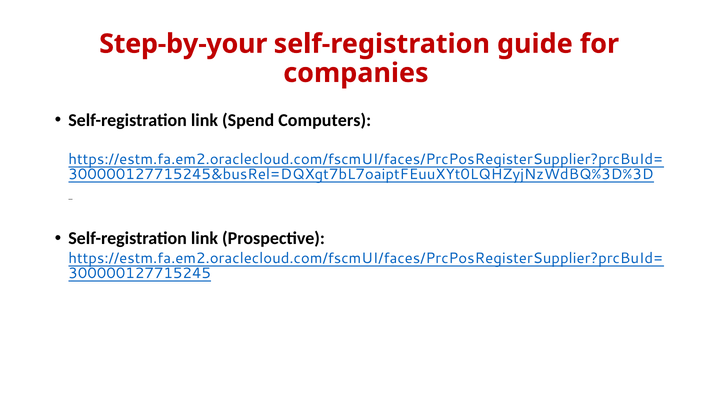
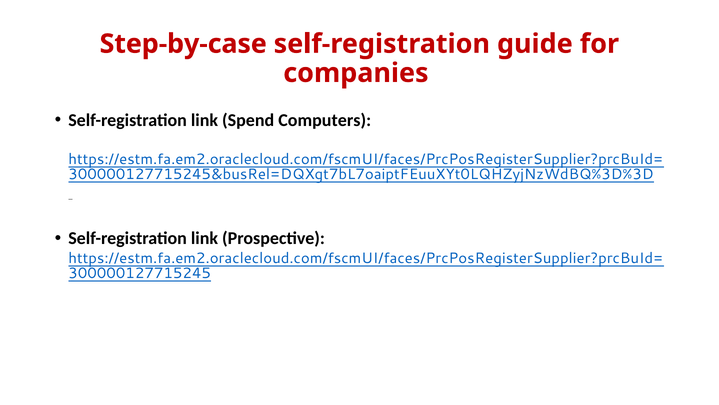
Step-by-your: Step-by-your -> Step-by-case (183, 44)
